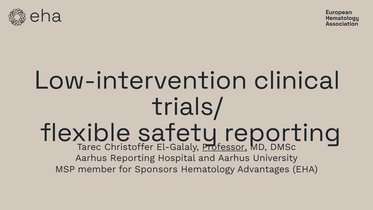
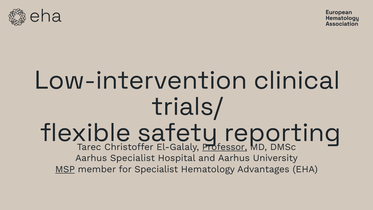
Aarhus Reporting: Reporting -> Specialist (133, 158)
MSP underline: none -> present (65, 169)
for Sponsors: Sponsors -> Specialist (156, 169)
